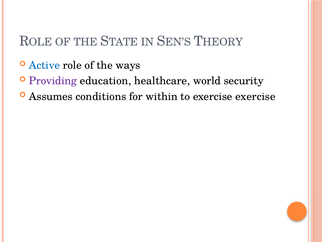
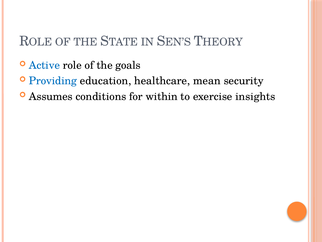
ways: ways -> goals (128, 65)
Providing colour: purple -> blue (53, 81)
world: world -> mean (207, 81)
exercise exercise: exercise -> insights (255, 96)
